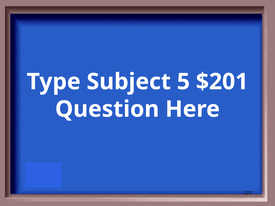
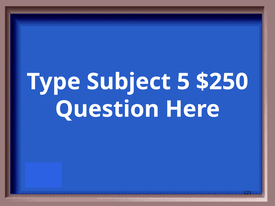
$201: $201 -> $250 (222, 82)
